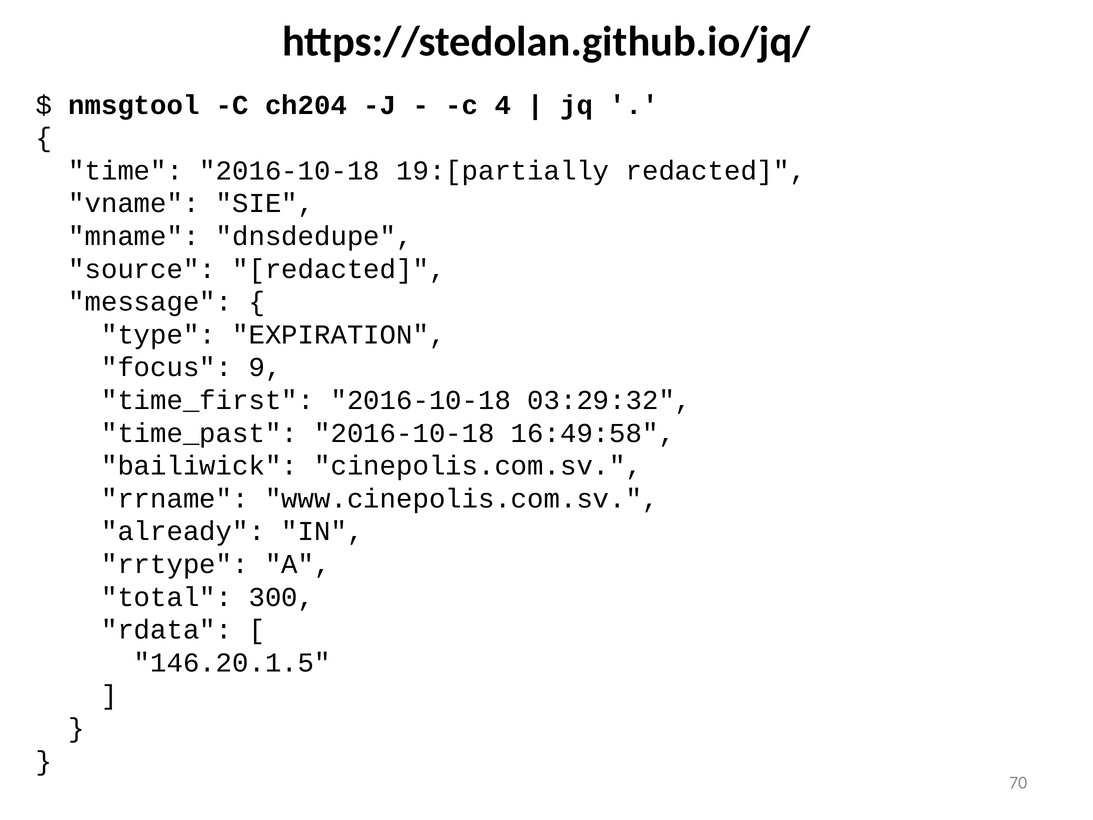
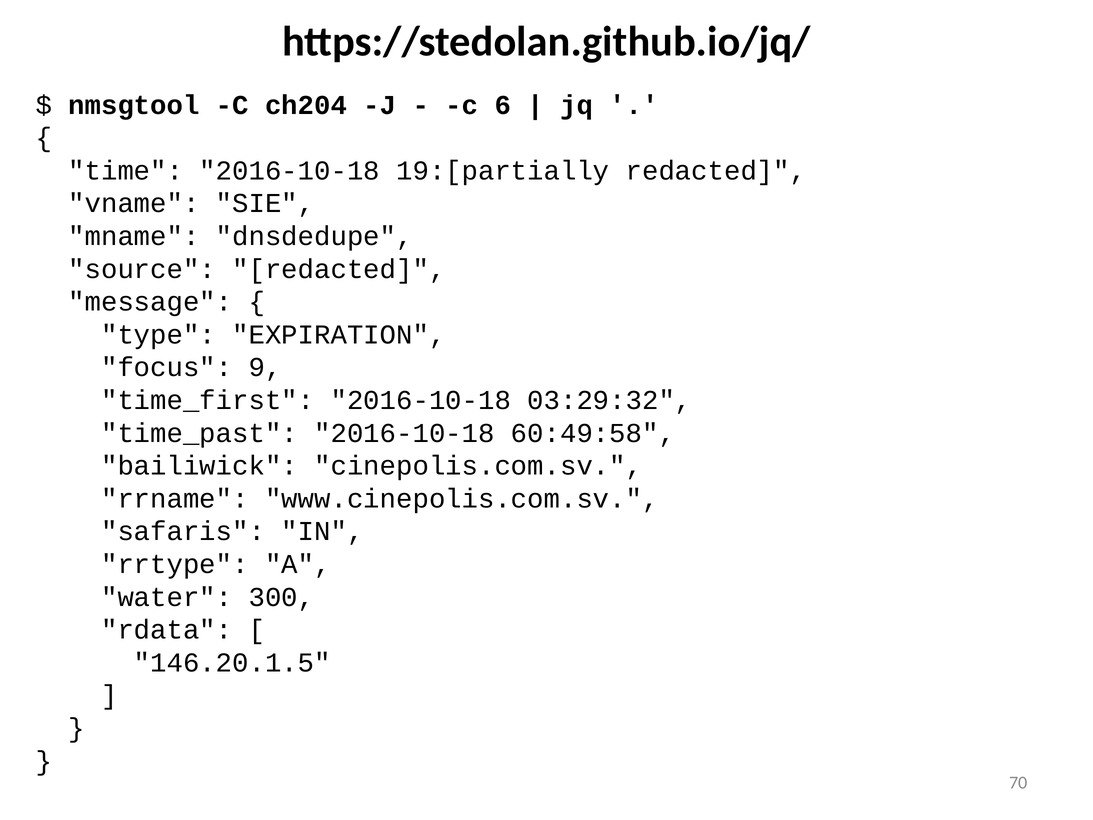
4: 4 -> 6 (503, 105)
16:49:58: 16:49:58 -> 60:49:58 (593, 433)
already: already -> safaris (183, 531)
total: total -> water (167, 597)
